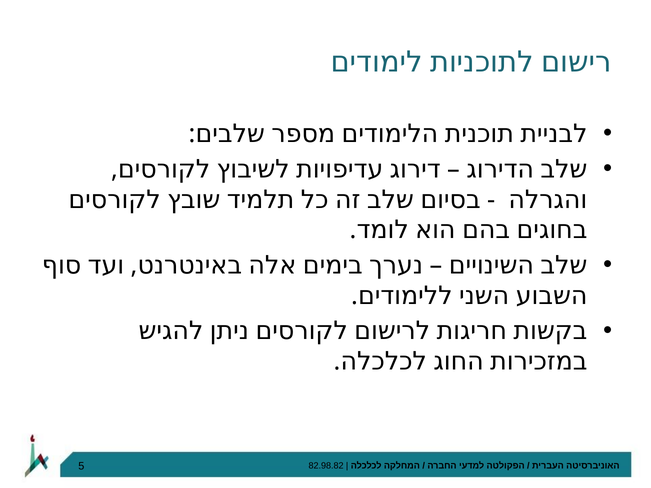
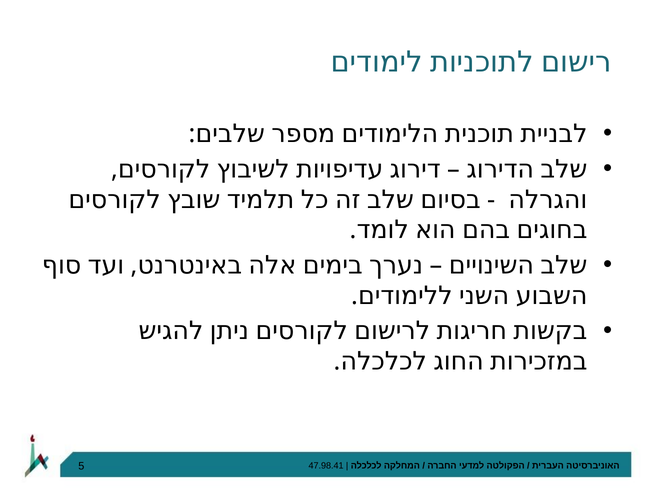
82.98.82: 82.98.82 -> 47.98.41 (326, 466)
